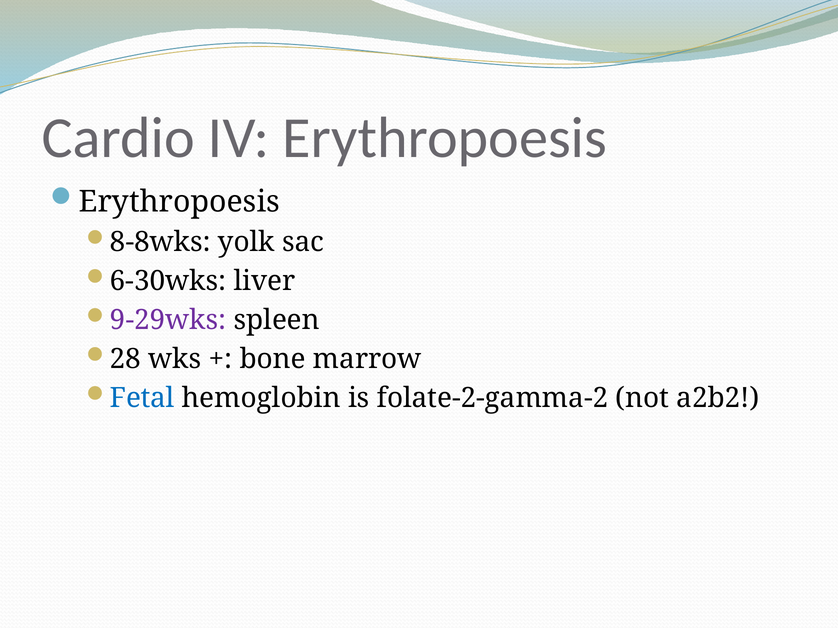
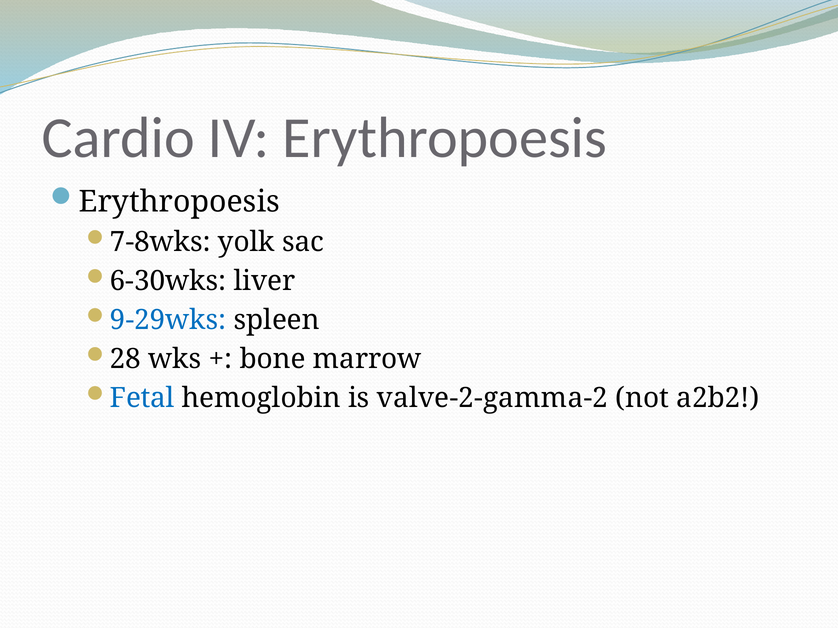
8-8wks: 8-8wks -> 7-8wks (160, 242)
9-29wks colour: purple -> blue (168, 320)
folate-2-gamma-2: folate-2-gamma-2 -> valve-2-gamma-2 (492, 399)
